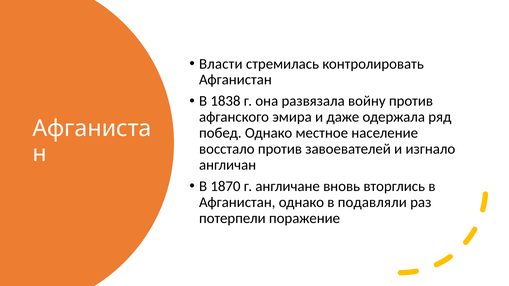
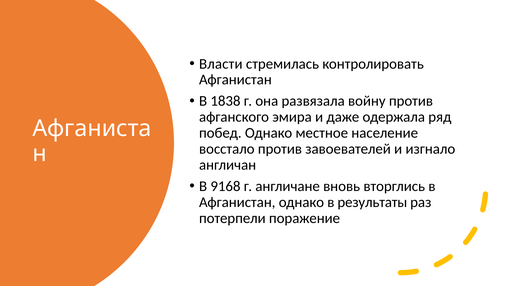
1870: 1870 -> 9168 (225, 186)
подавляли: подавляли -> результаты (372, 203)
